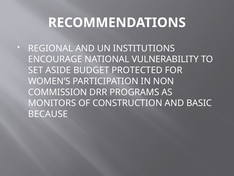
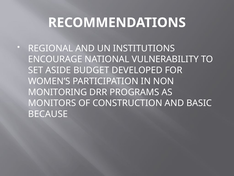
PROTECTED: PROTECTED -> DEVELOPED (137, 70)
COMMISSION: COMMISSION -> MONITORING (58, 92)
